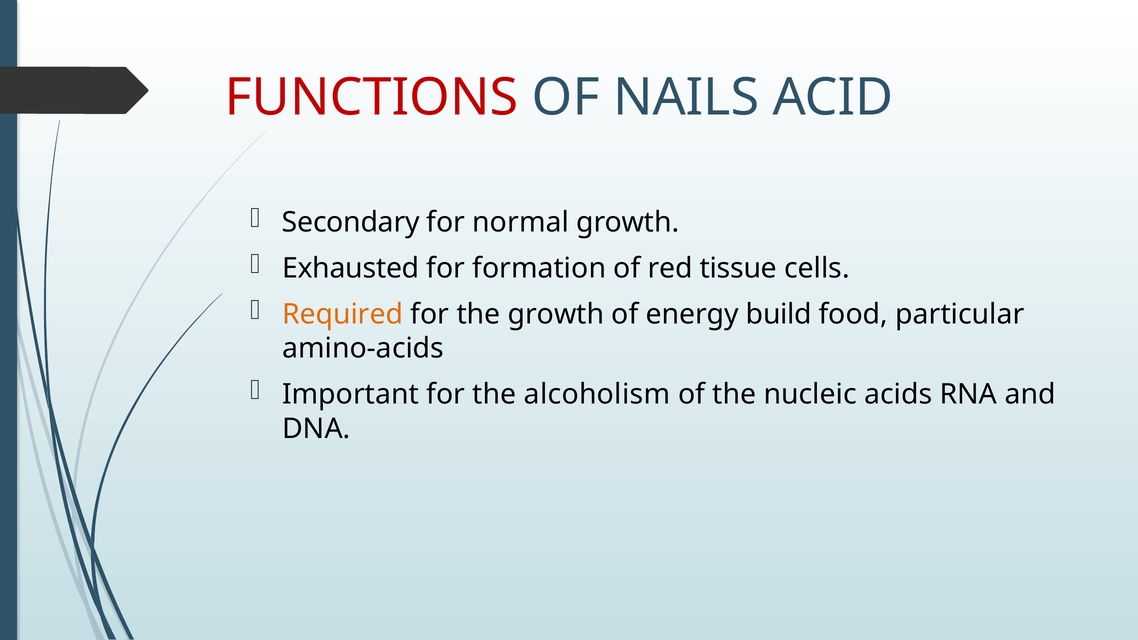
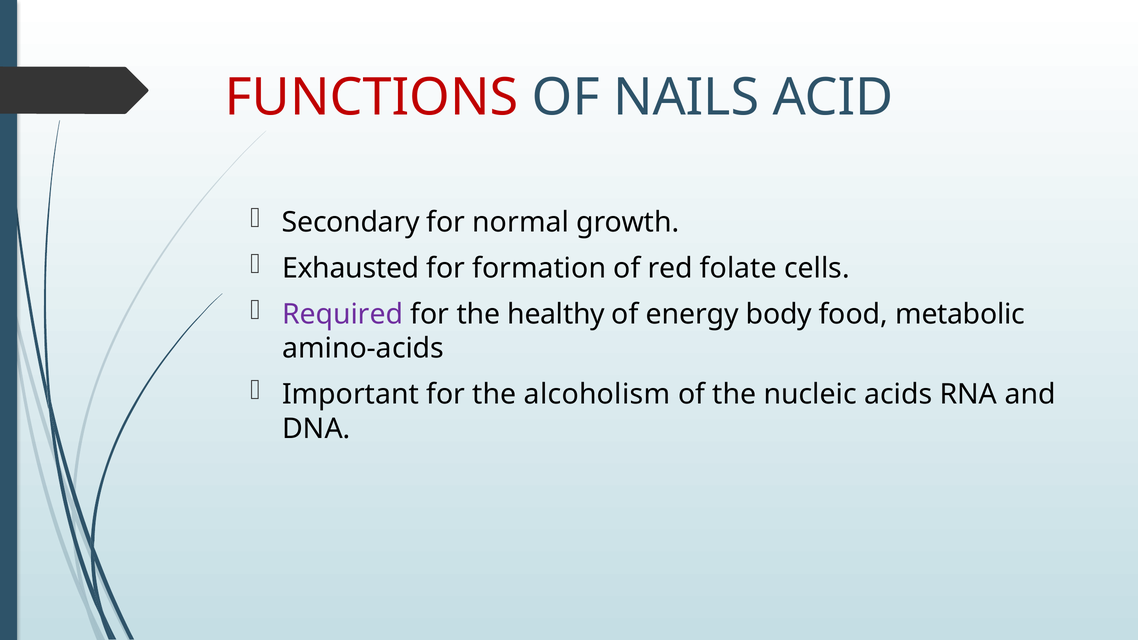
tissue: tissue -> folate (738, 268)
Required colour: orange -> purple (343, 314)
the growth: growth -> healthy (556, 314)
build: build -> body (779, 314)
particular: particular -> metabolic (960, 314)
